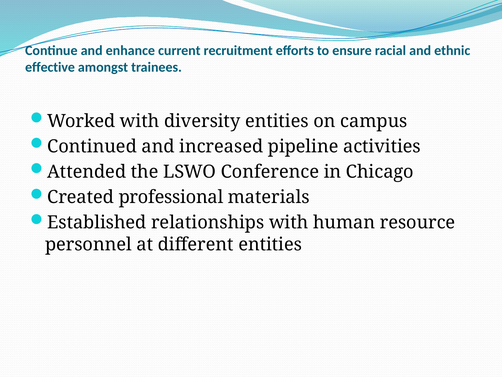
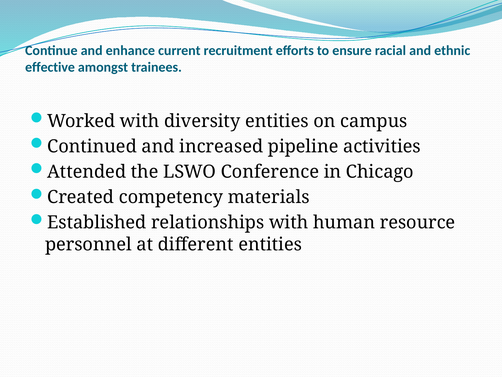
professional: professional -> competency (171, 197)
